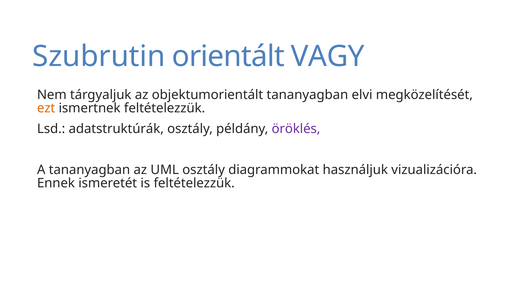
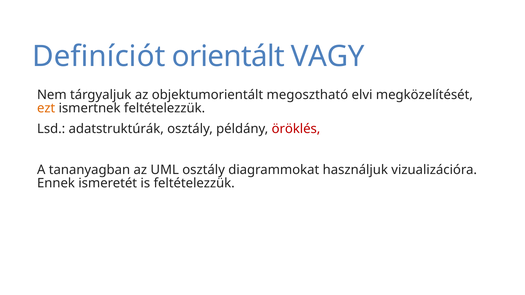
Szubrutin: Szubrutin -> Definíciót (99, 56)
objektumorientált tananyagban: tananyagban -> megosztható (307, 95)
öröklés colour: purple -> red (296, 129)
